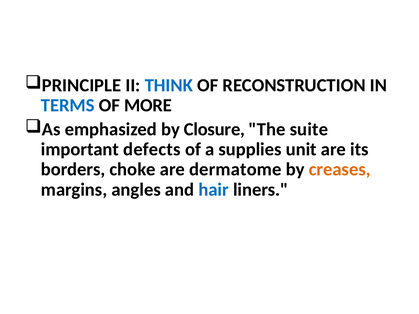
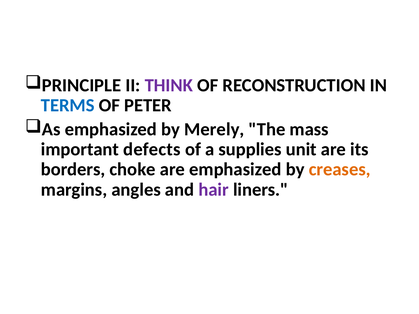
THINK colour: blue -> purple (169, 85)
MORE: MORE -> PETER (148, 105)
Closure: Closure -> Merely (214, 129)
suite: suite -> mass (309, 129)
are dermatome: dermatome -> emphasized (235, 170)
hair colour: blue -> purple (214, 190)
